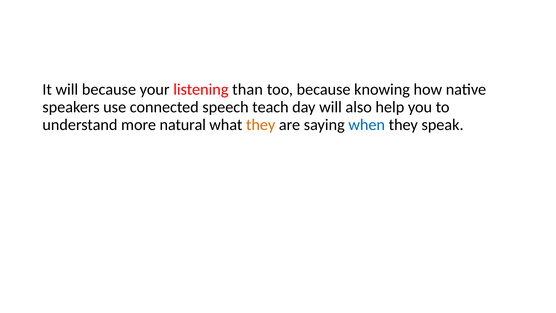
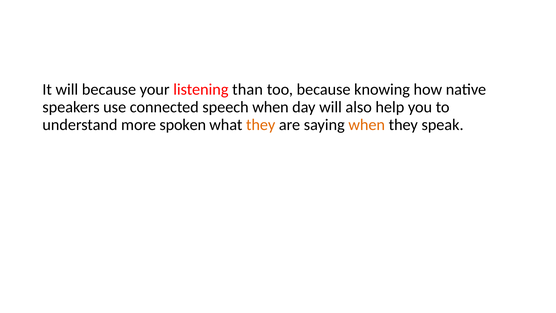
speech teach: teach -> when (270, 107)
natural: natural -> spoken (183, 125)
when colour: blue -> orange (367, 125)
